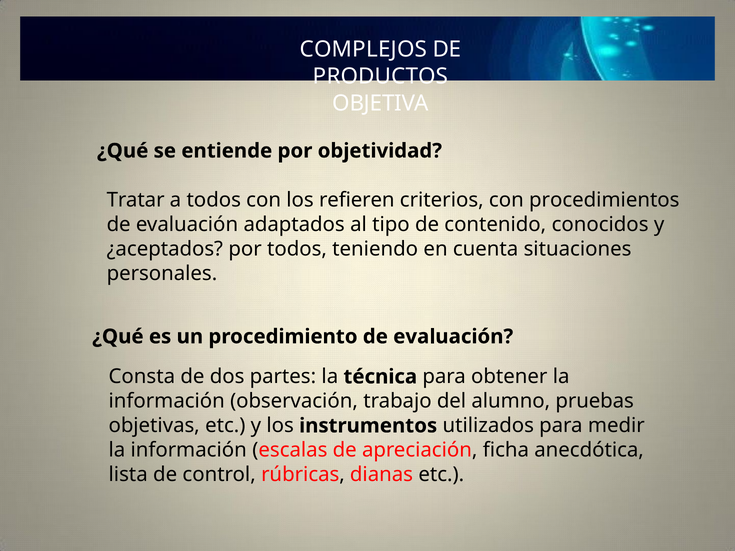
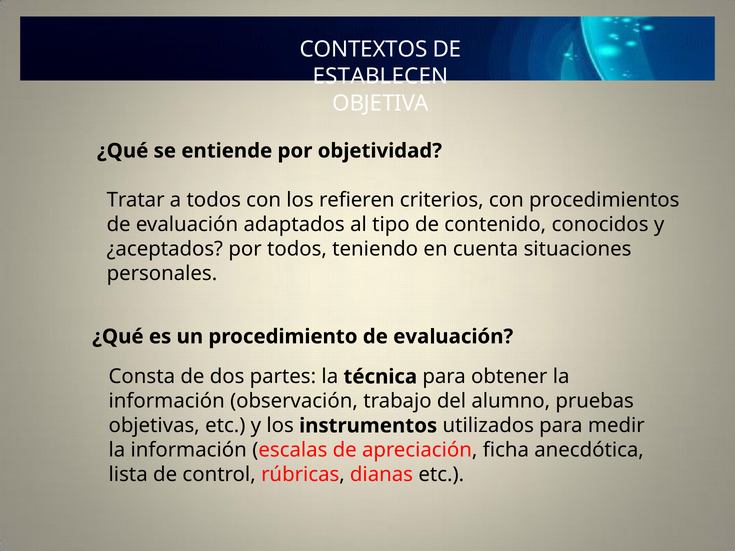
COMPLEJOS: COMPLEJOS -> CONTEXTOS (364, 49)
PRODUCTOS: PRODUCTOS -> ESTABLECEN (381, 76)
